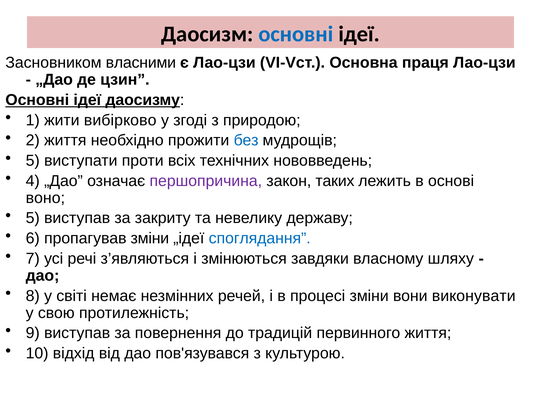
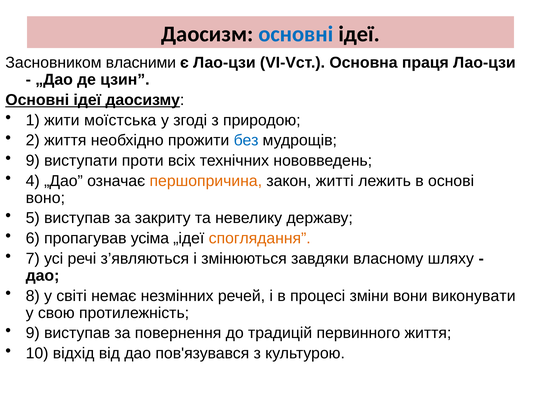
вибірково: вибірково -> моїстська (120, 120)
5: 5 -> 9 (33, 161)
першопричина colour: purple -> orange (206, 181)
таких: таких -> житті (335, 181)
пропагував зміни: зміни -> усіма (150, 239)
споглядання colour: blue -> orange (260, 239)
